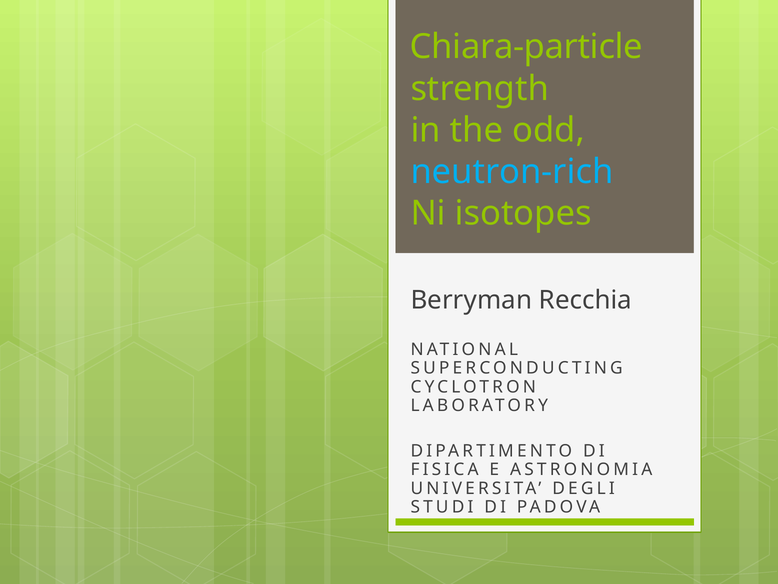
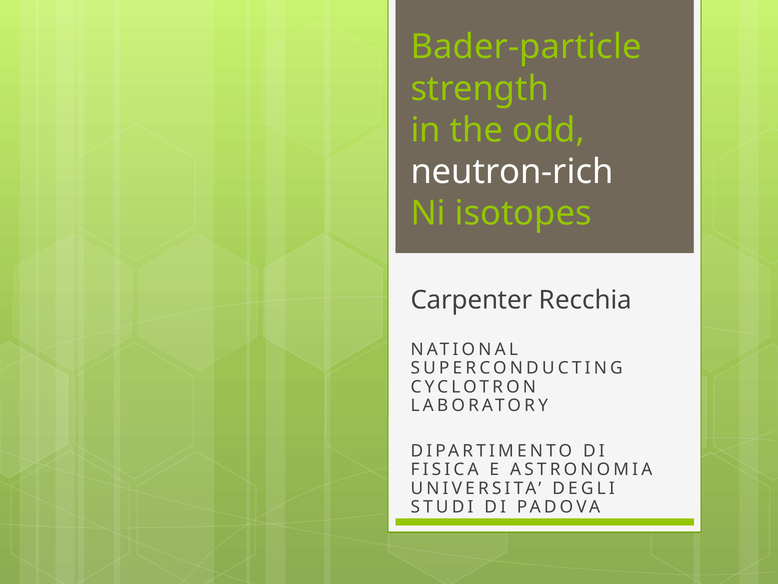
Chiara-particle: Chiara-particle -> Bader-particle (526, 47)
neutron-rich colour: light blue -> white (512, 172)
Berryman: Berryman -> Carpenter (471, 300)
